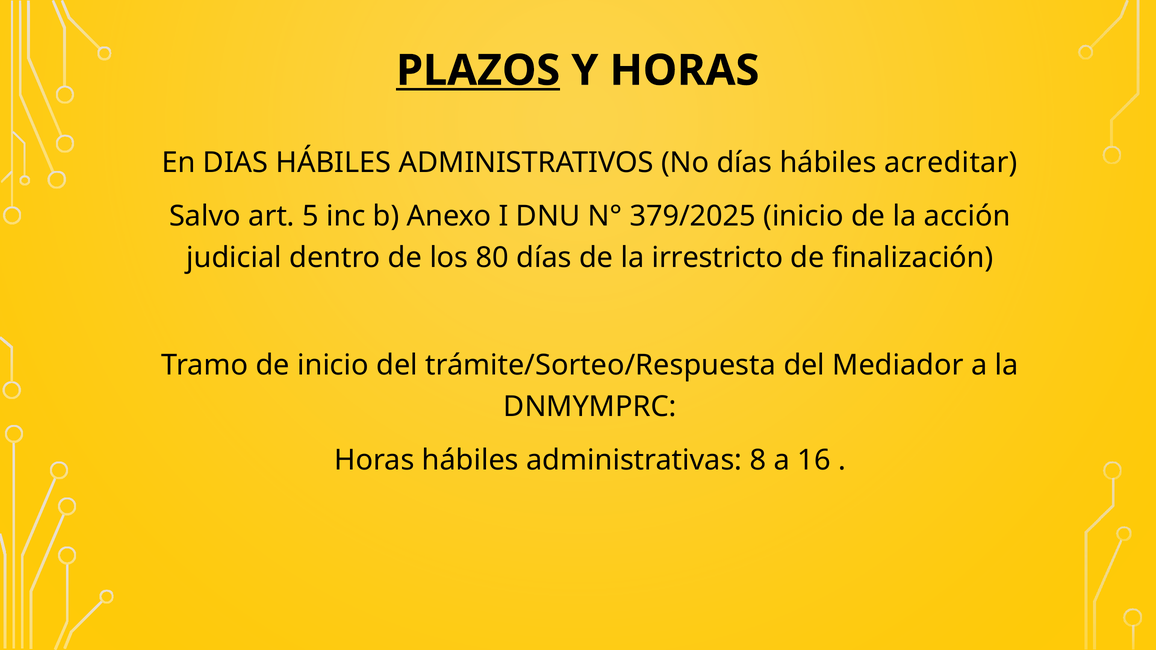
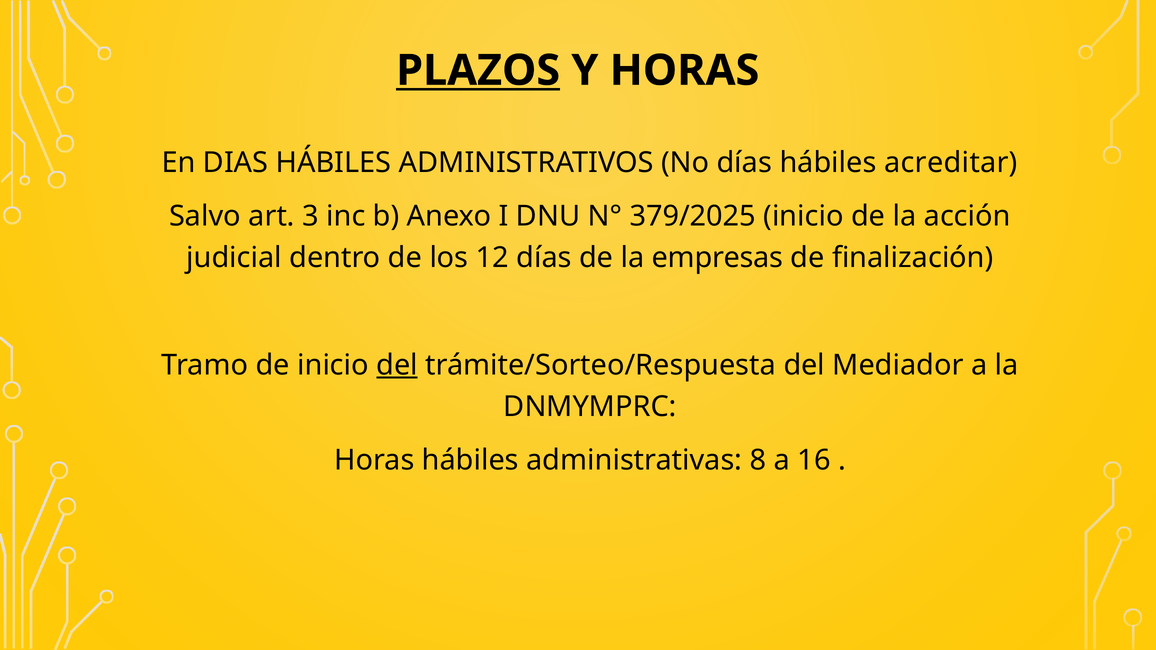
5: 5 -> 3 (310, 216)
80: 80 -> 12 (492, 258)
irrestricto: irrestricto -> empresas (718, 258)
del underline: none -> present (397, 365)
